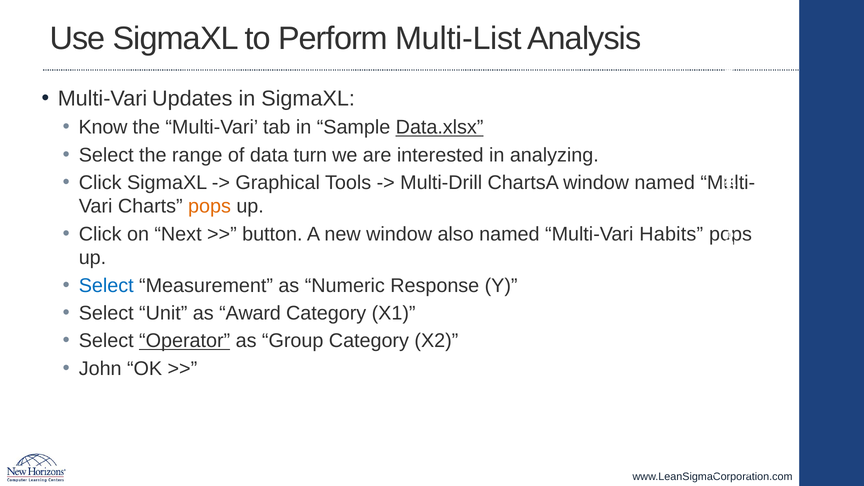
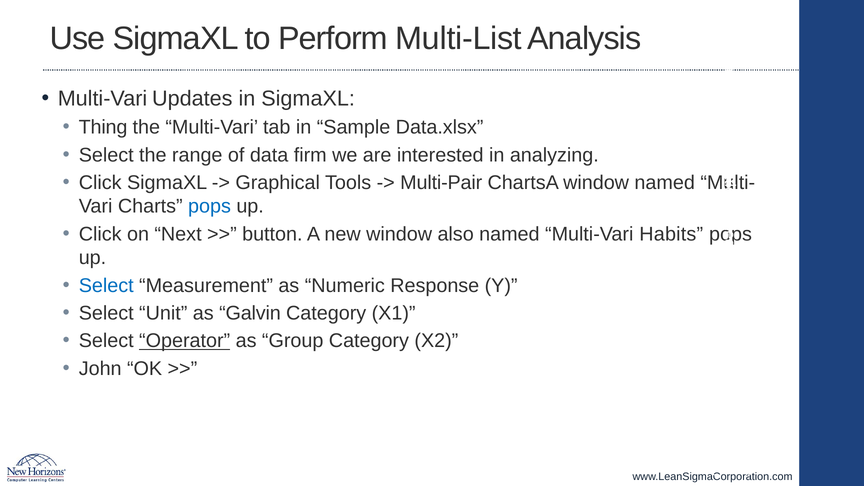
Know: Know -> Thing (103, 127)
Data.xlsx underline: present -> none (440, 127)
turn: turn -> firm (310, 155)
Multi-Drill: Multi-Drill -> Multi-Pair (441, 183)
pops colour: orange -> blue (210, 206)
Award: Award -> Galvin (250, 313)
